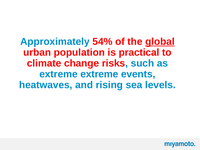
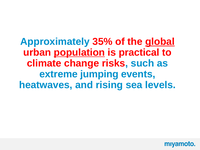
54%: 54% -> 35% (102, 42)
population underline: none -> present (79, 52)
extreme extreme: extreme -> jumping (99, 74)
